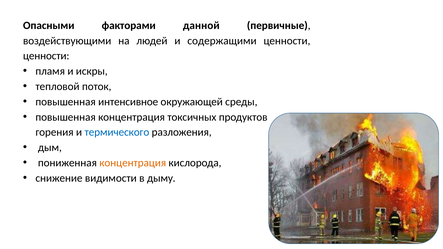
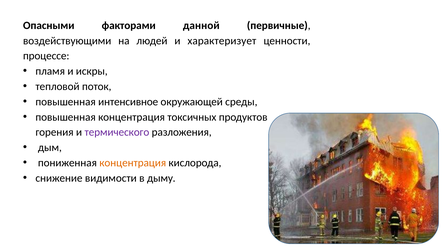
содержащими: содержащими -> характеризует (222, 41)
ценности: ценности -> процессе (46, 56)
термического colour: blue -> purple (117, 132)
